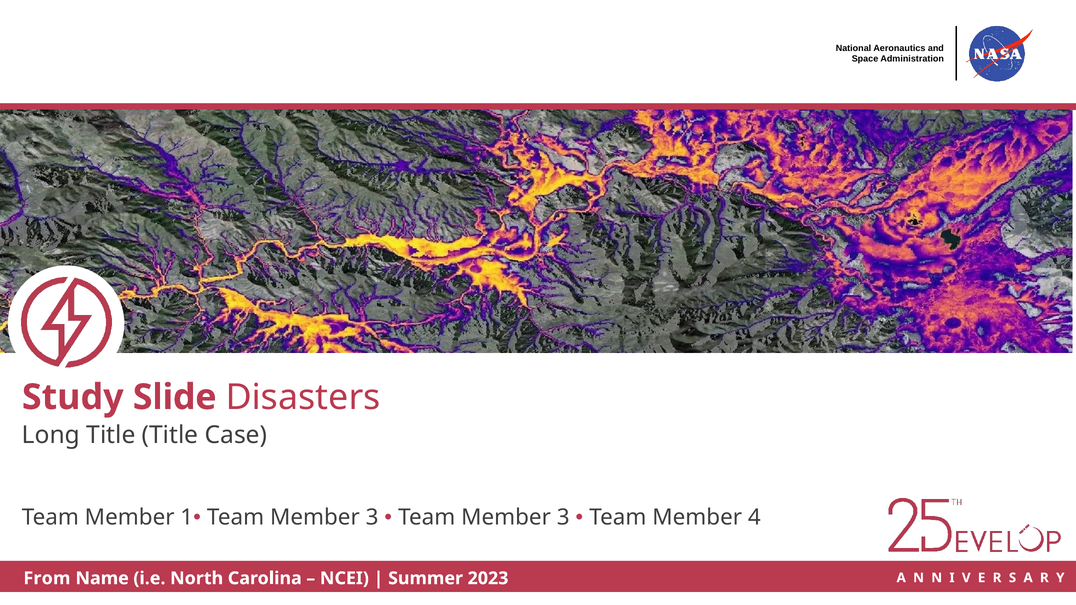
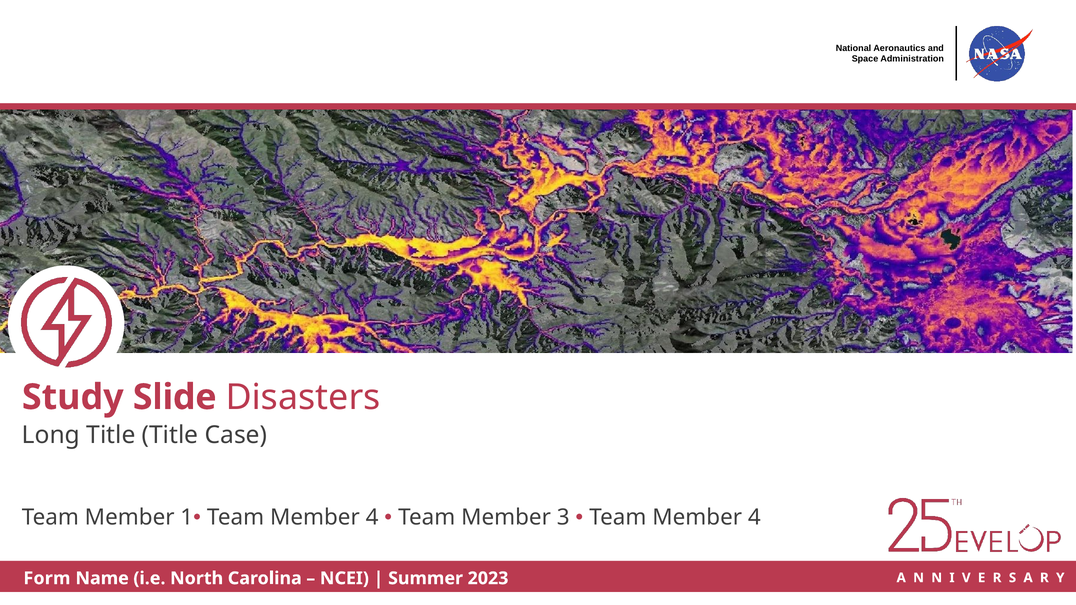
1 Team Member 3: 3 -> 4 (372, 517)
From: From -> Form (47, 579)
